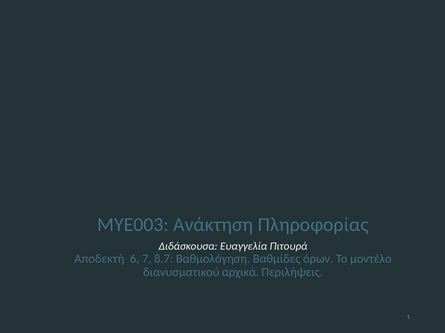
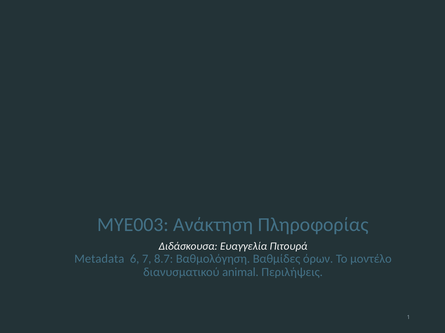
Αποδεκτή: Αποδεκτή -> Metadata (99, 259)
αρχικά: αρχικά -> animal (240, 273)
